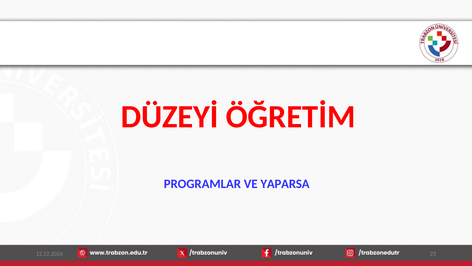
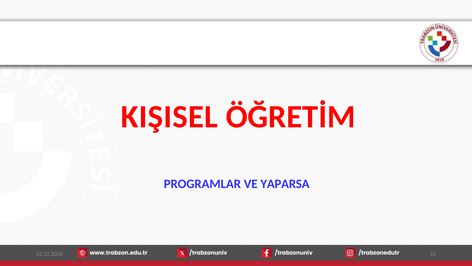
DÜZEYİ: DÜZEYİ -> KIŞISEL (169, 117)
